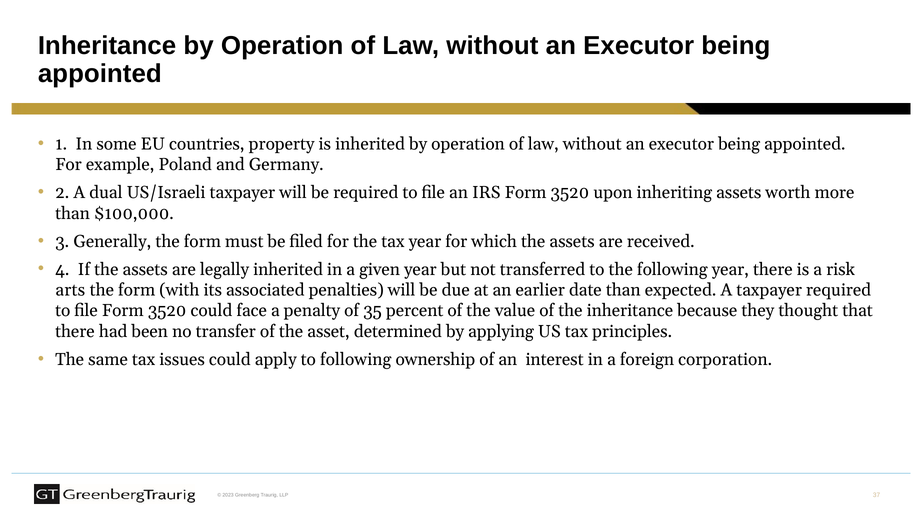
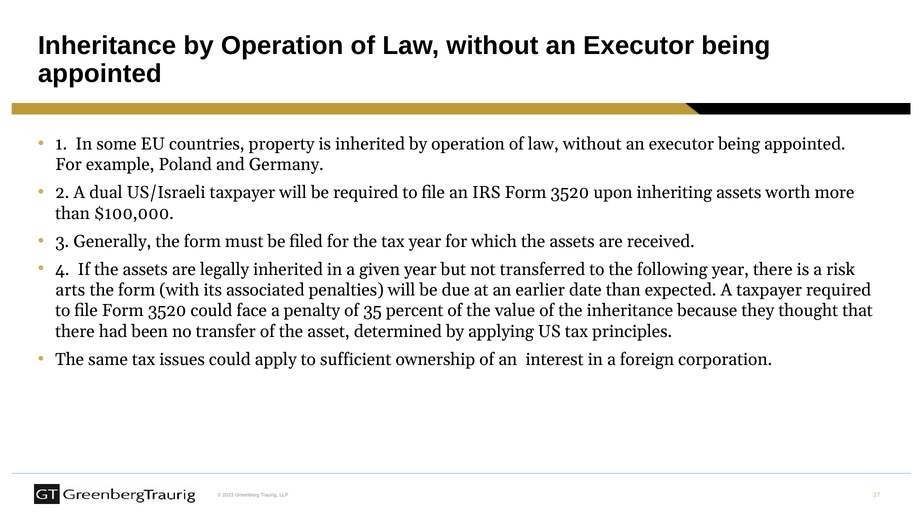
to following: following -> sufficient (356, 359)
